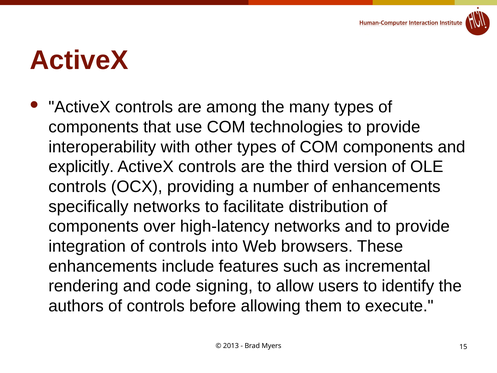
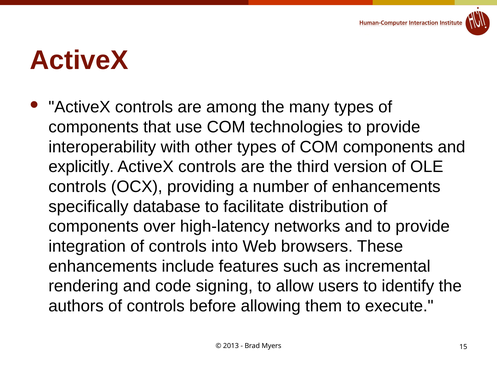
specifically networks: networks -> database (167, 206)
